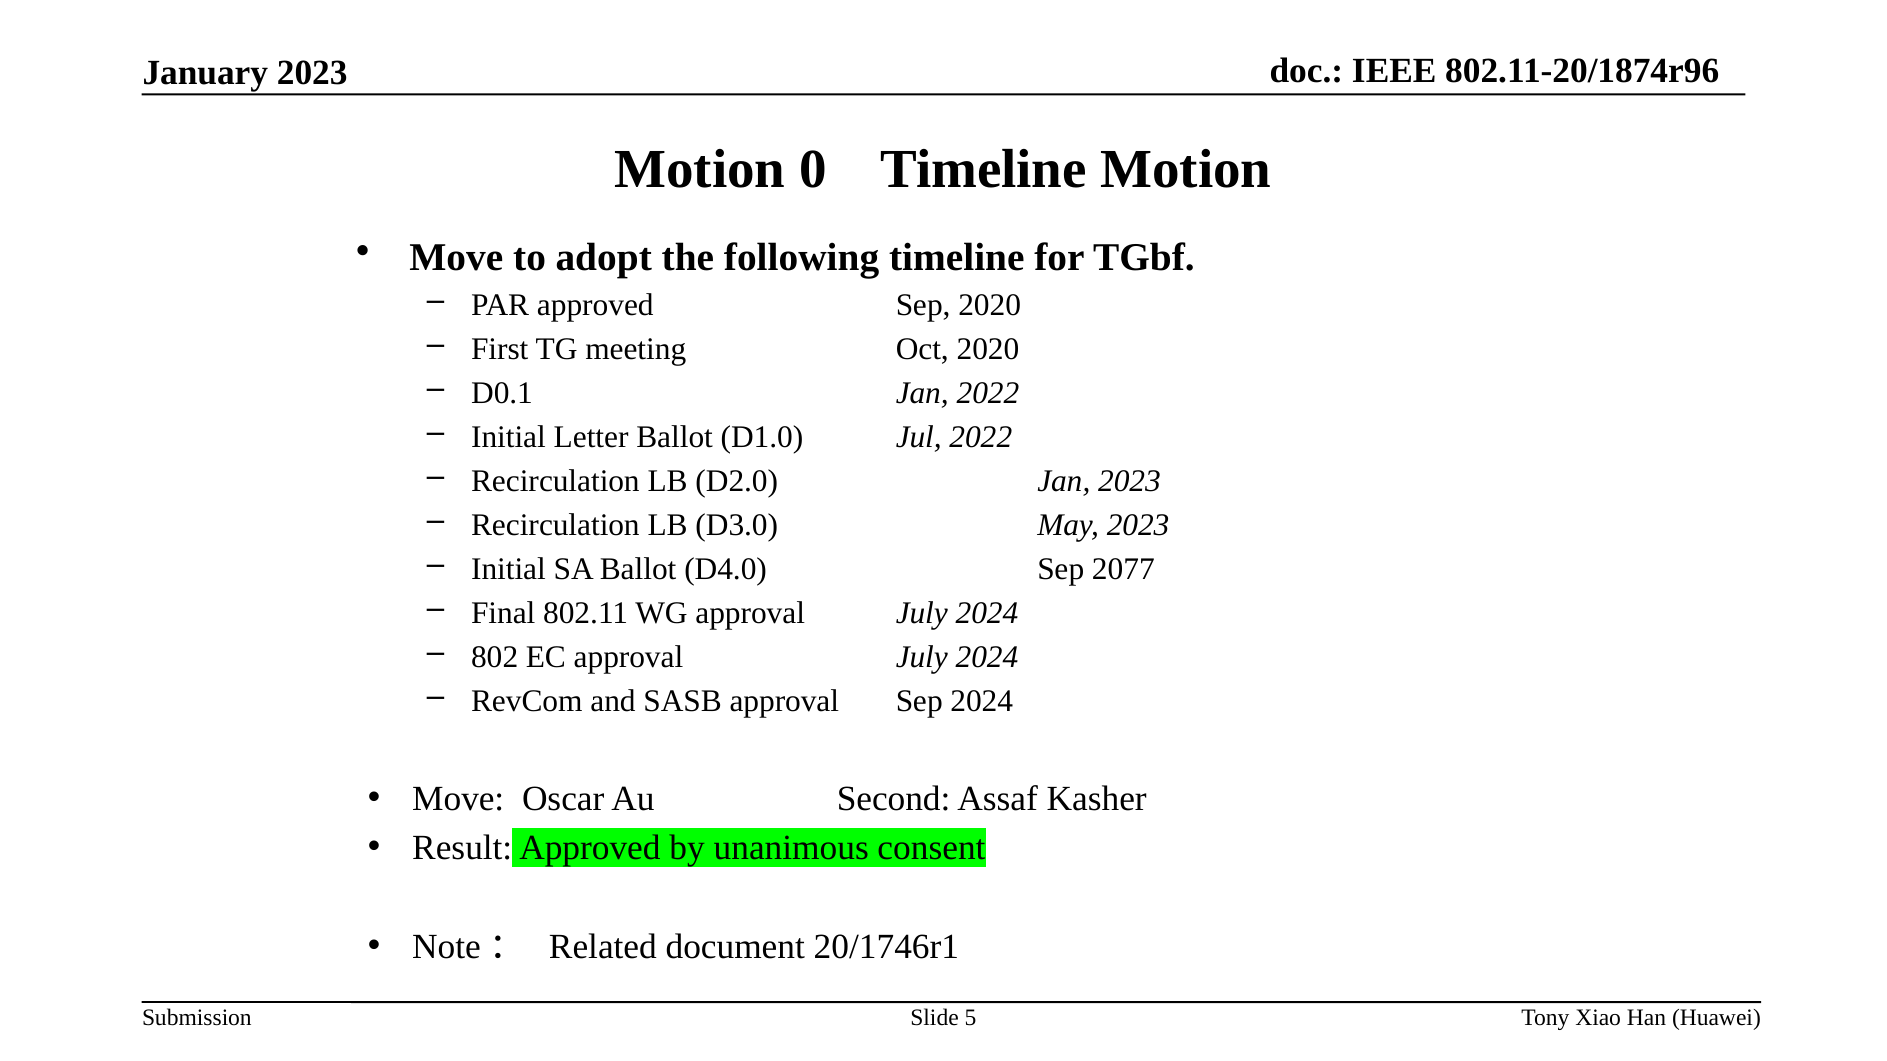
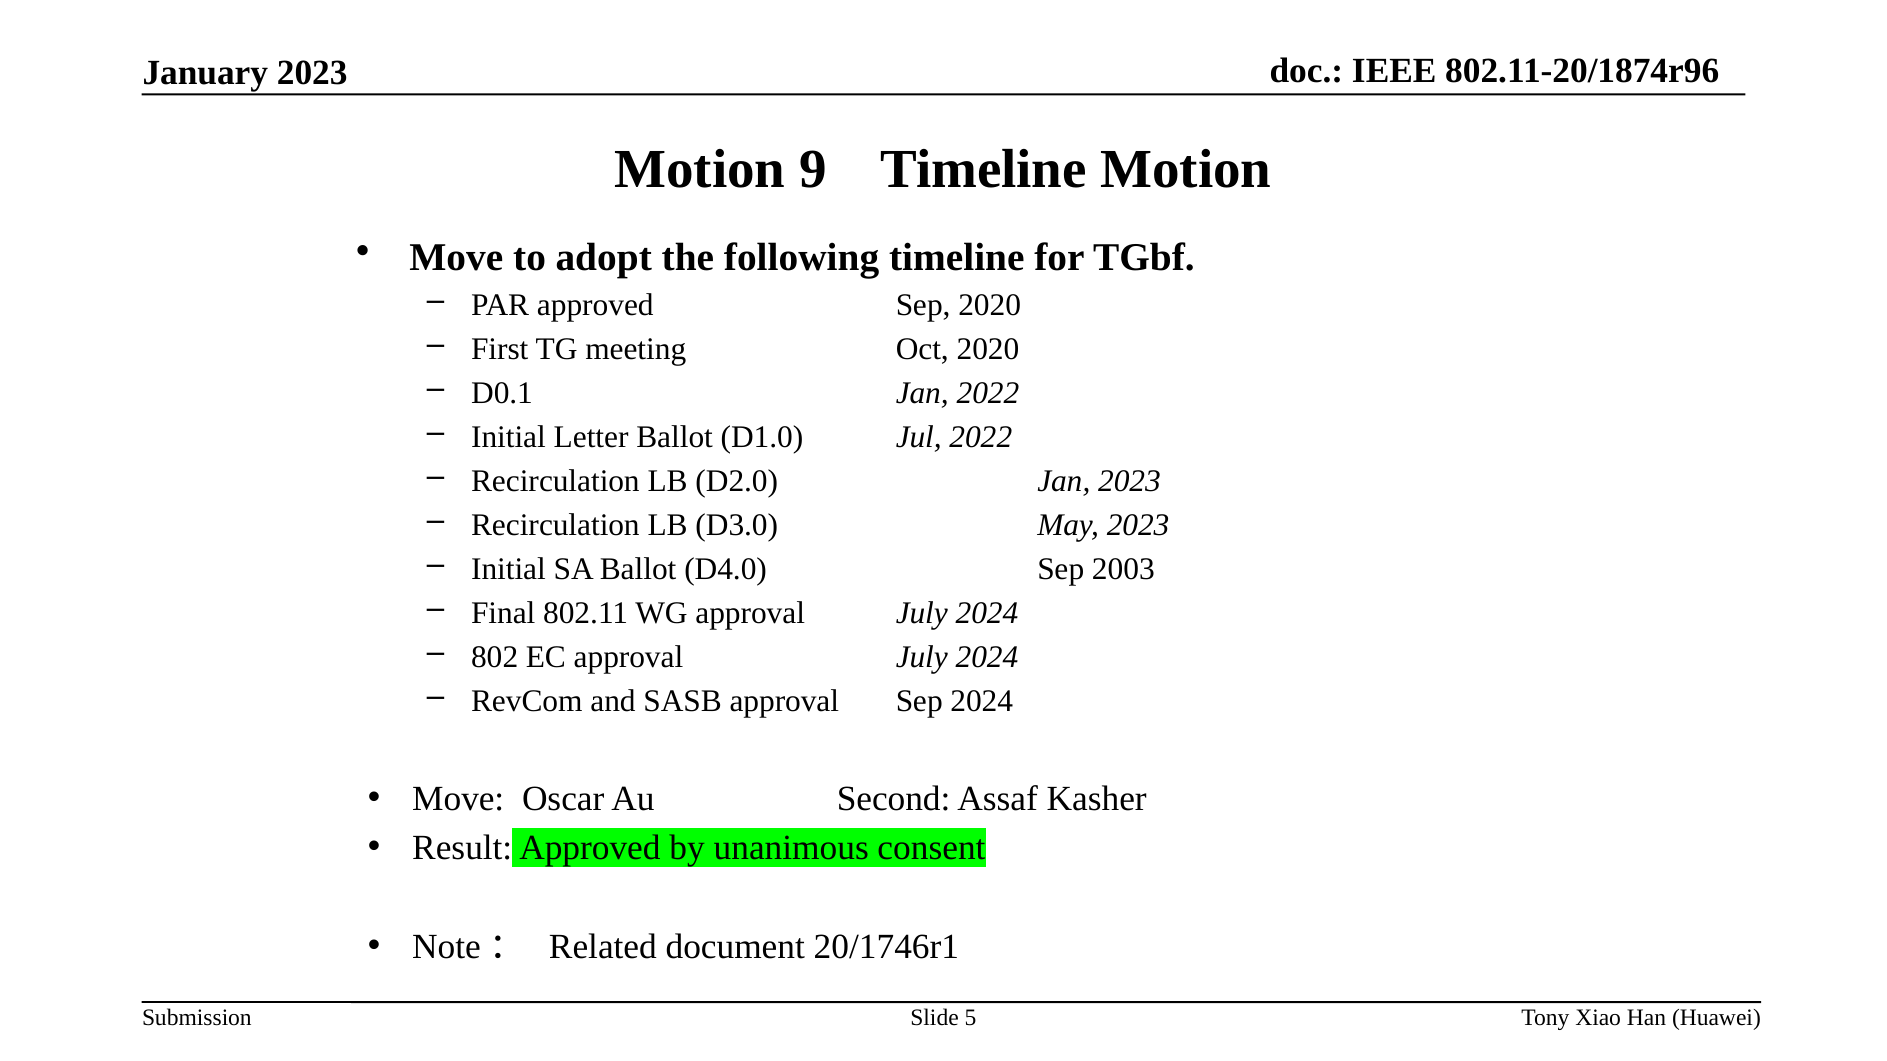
0: 0 -> 9 (813, 169)
2077: 2077 -> 2003 (1123, 570)
